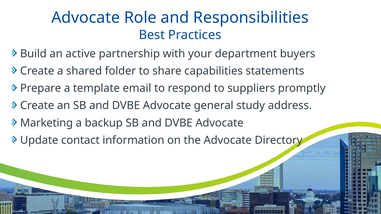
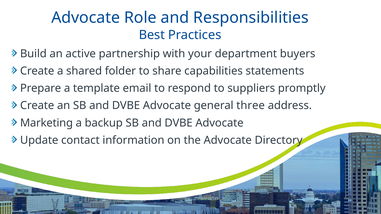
study: study -> three (251, 106)
